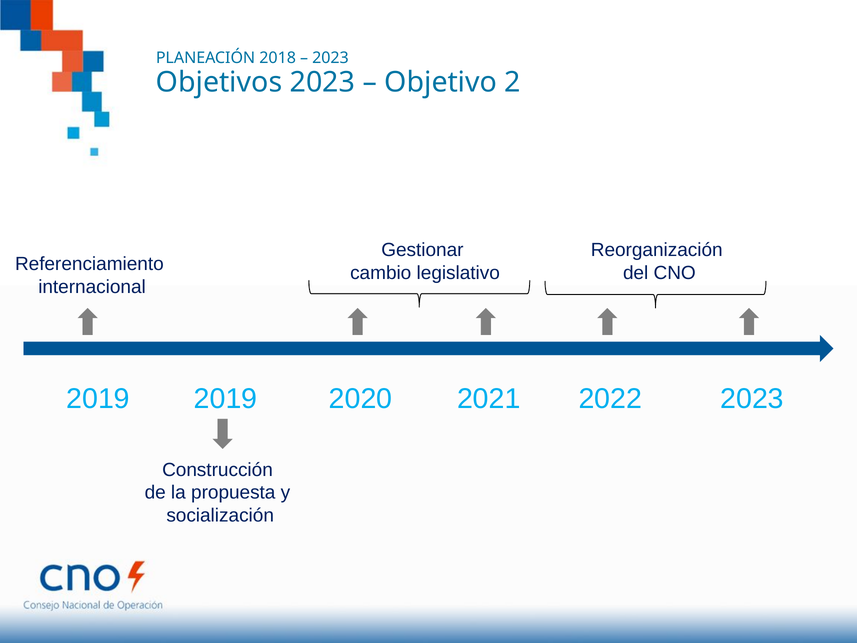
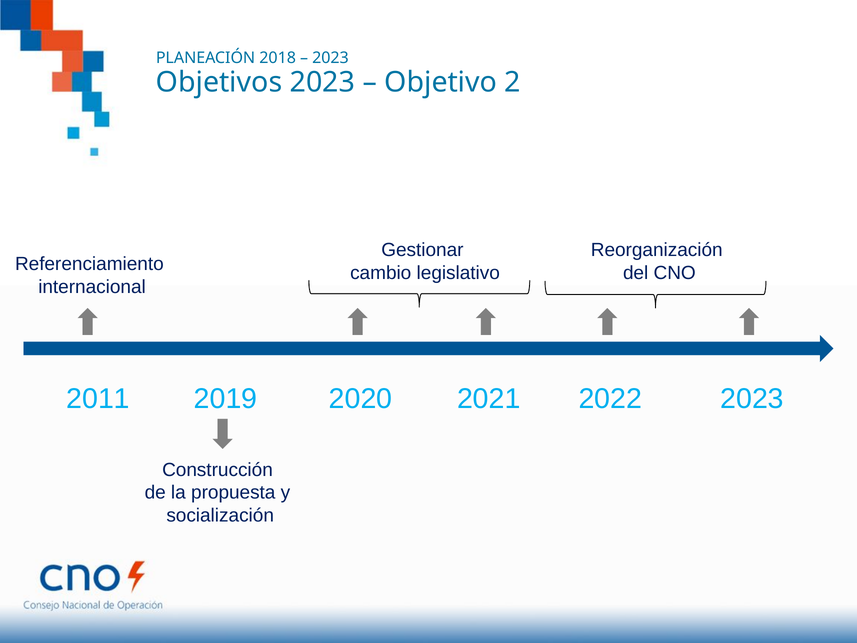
2019: 2019 -> 2011 (98, 399)
